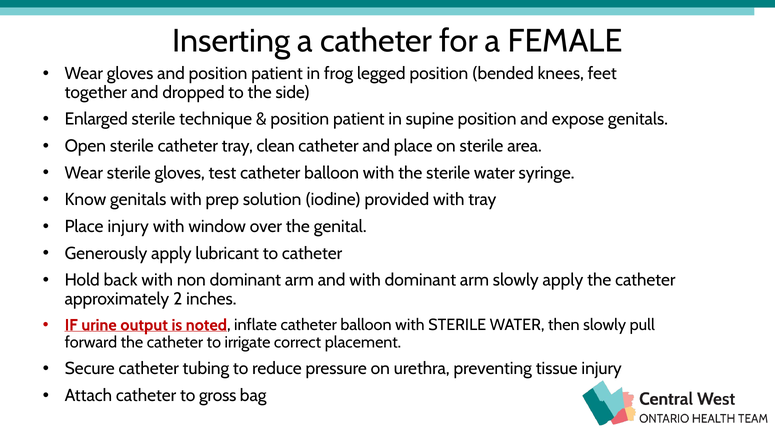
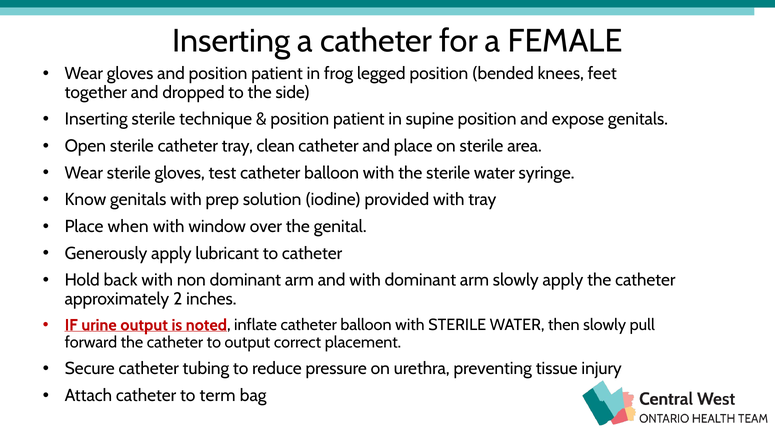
Enlarged: Enlarged -> Inserting (96, 119)
Place injury: injury -> when (128, 226)
to irrigate: irrigate -> output (247, 342)
gross: gross -> term (218, 395)
